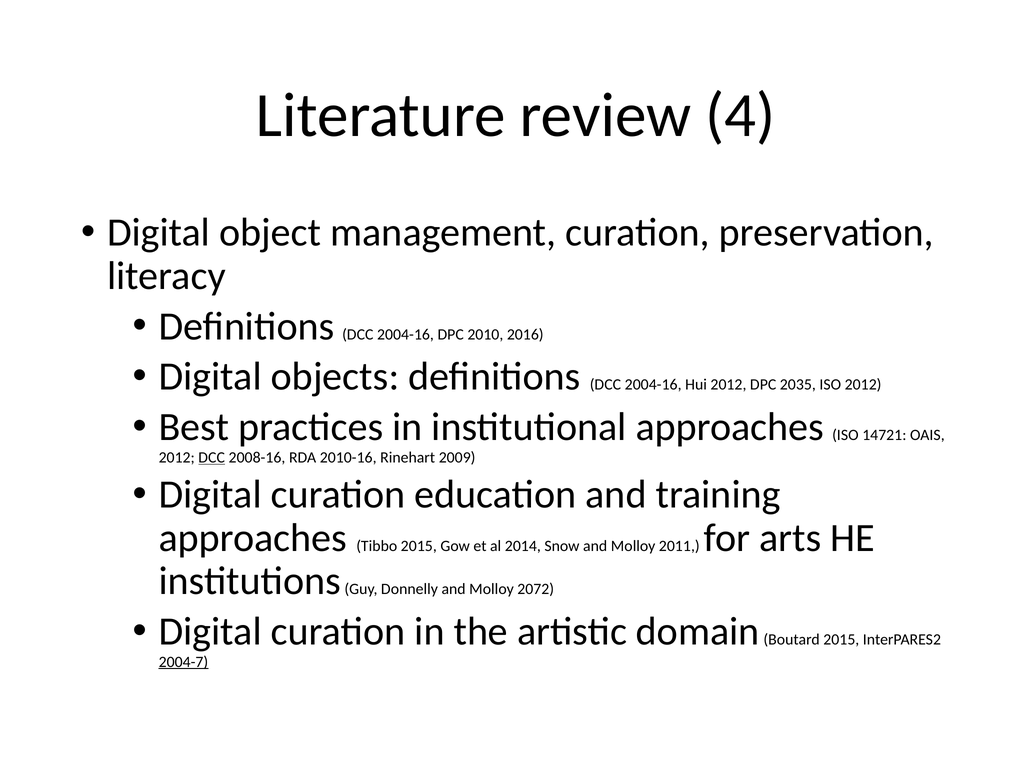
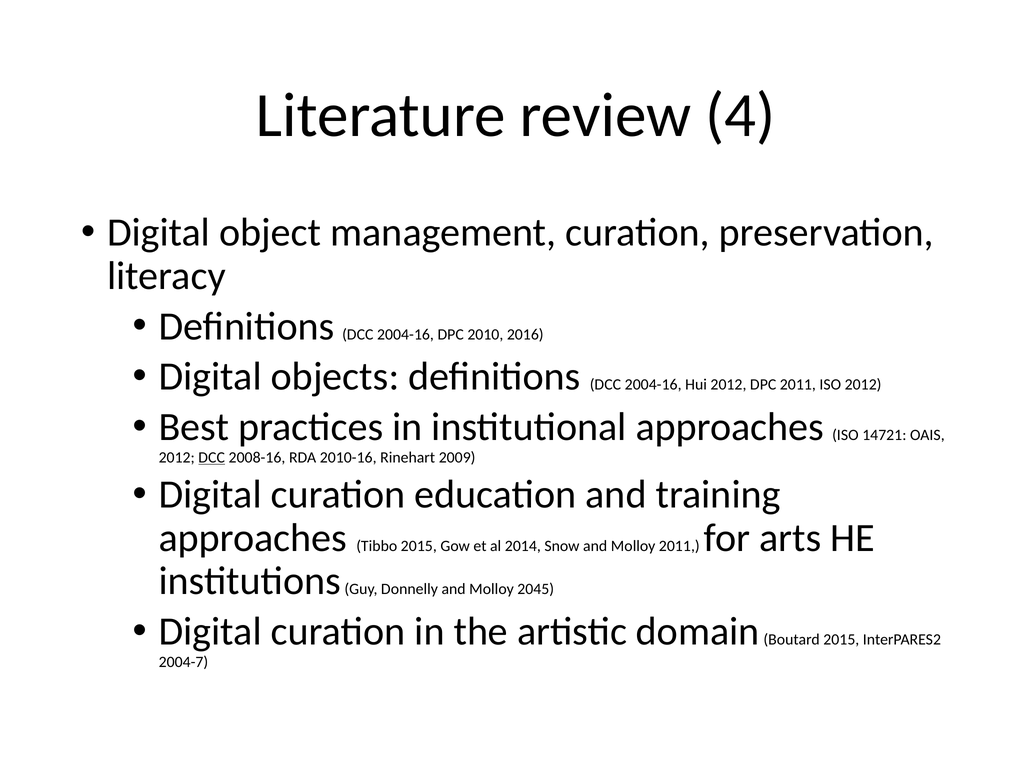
DPC 2035: 2035 -> 2011 (798, 385)
2072: 2072 -> 2045 (536, 589)
2004-7 underline: present -> none (183, 662)
